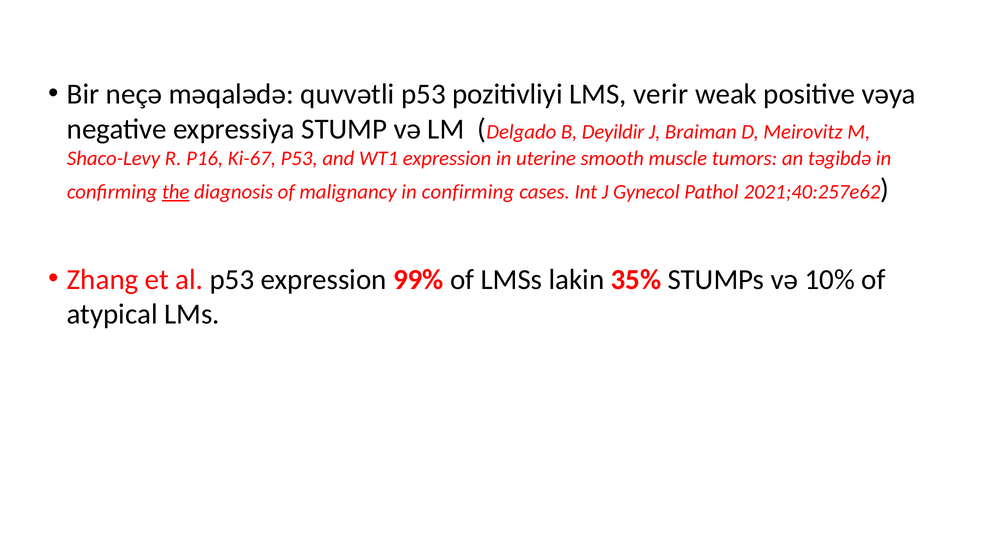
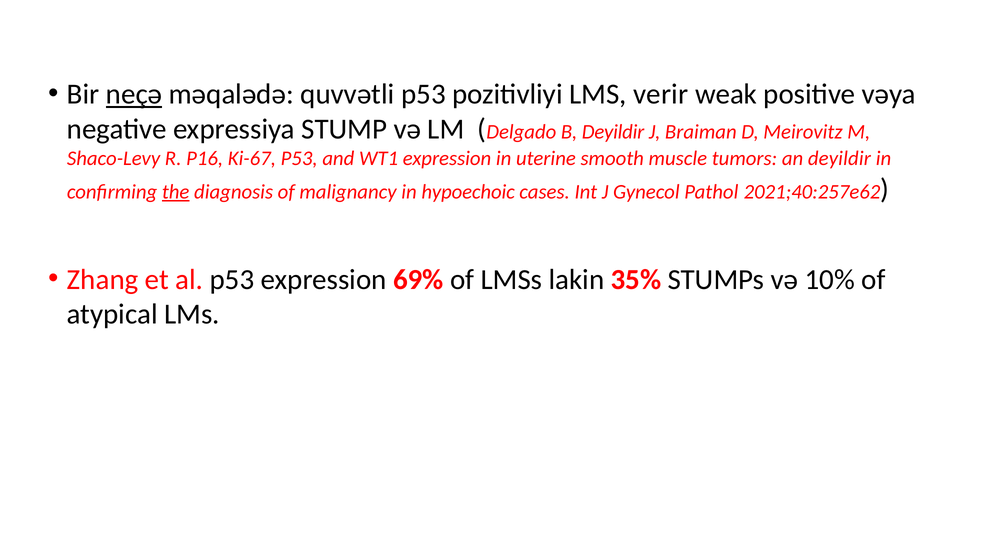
neçə underline: none -> present (134, 94)
an təgibdə: təgibdə -> deyildir (839, 158)
malignancy in confirming: confirming -> hypoechoic (468, 192)
99%: 99% -> 69% (418, 279)
